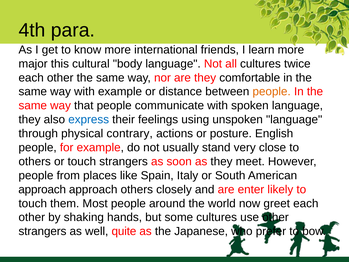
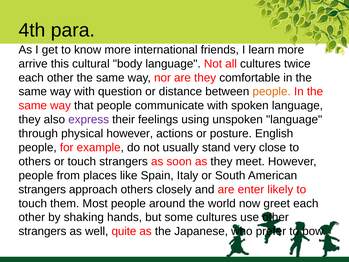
major: major -> arrive (33, 64)
with example: example -> question (120, 92)
express colour: blue -> purple (89, 119)
physical contrary: contrary -> however (130, 133)
approach: approach -> strangers (42, 189)
